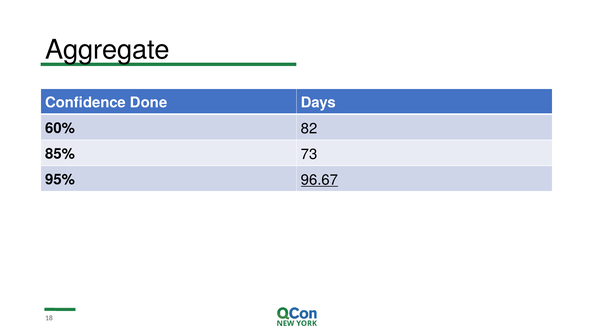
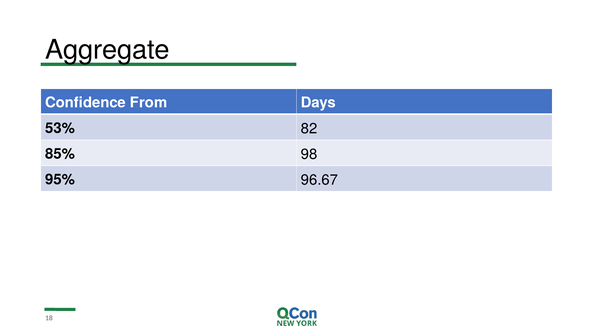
Done: Done -> From (149, 103)
60%: 60% -> 53% (60, 128)
73: 73 -> 98 (309, 155)
96.67 underline: present -> none (319, 180)
